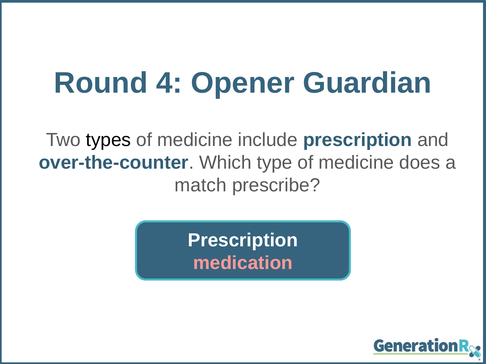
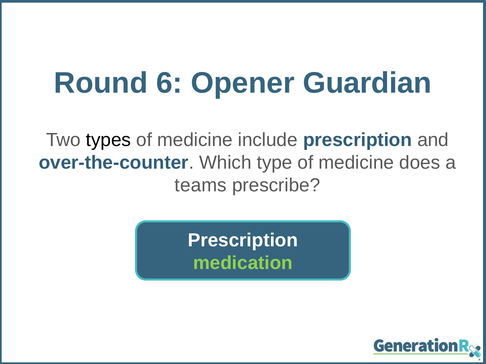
4: 4 -> 6 (169, 83)
match: match -> teams (201, 186)
medication colour: pink -> light green (243, 263)
